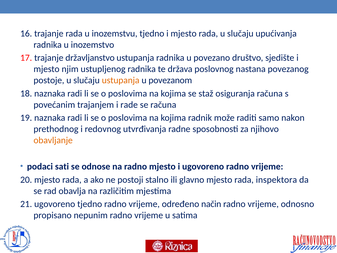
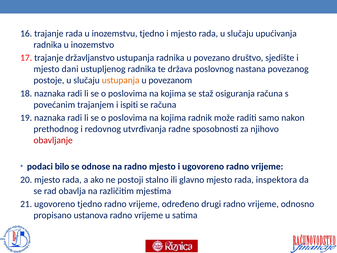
njim: njim -> dani (70, 69)
rade: rade -> ispiti (129, 105)
obavljanje colour: orange -> red (53, 140)
sati: sati -> bilo (62, 166)
način: način -> drugi (211, 204)
nepunim: nepunim -> ustanova (91, 215)
